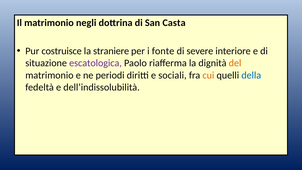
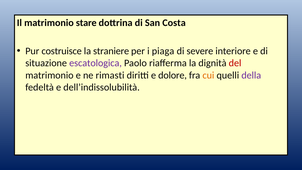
negli: negli -> stare (86, 23)
Casta: Casta -> Costa (174, 23)
fonte: fonte -> piaga (163, 51)
del colour: orange -> red (235, 63)
periodi: periodi -> rimasti (110, 75)
sociali: sociali -> dolore (173, 75)
della colour: blue -> purple (251, 75)
